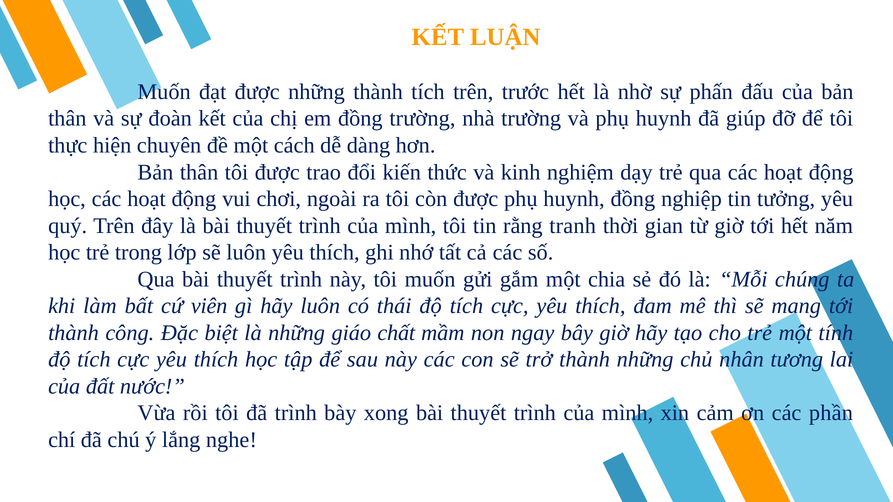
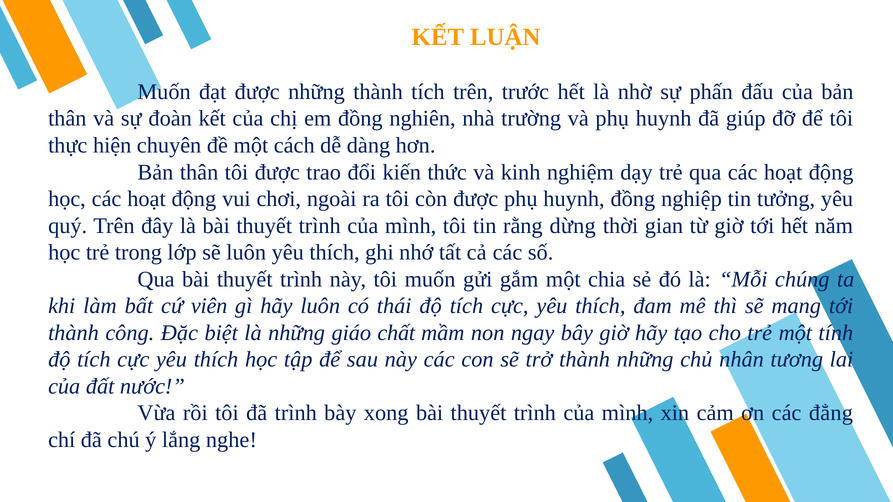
đồng trường: trường -> nghiên (423, 119)
tranh: tranh -> dừng (573, 226)
phần: phần -> đẳng (831, 413)
